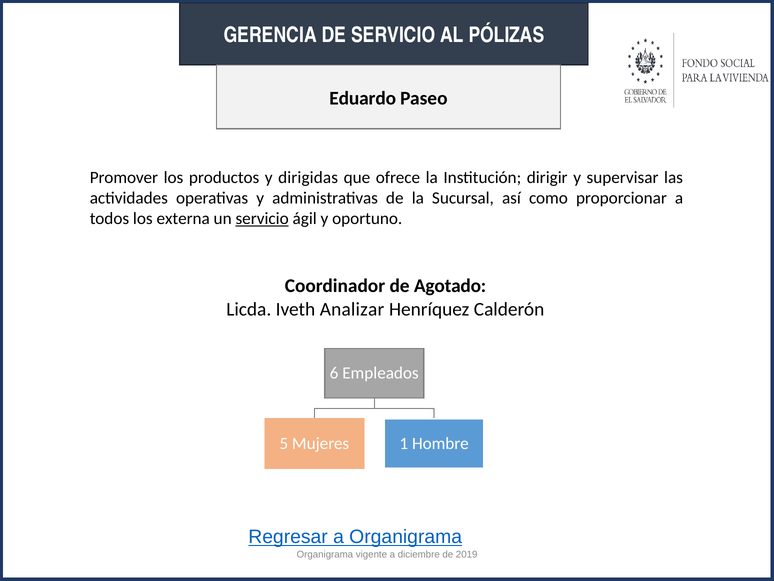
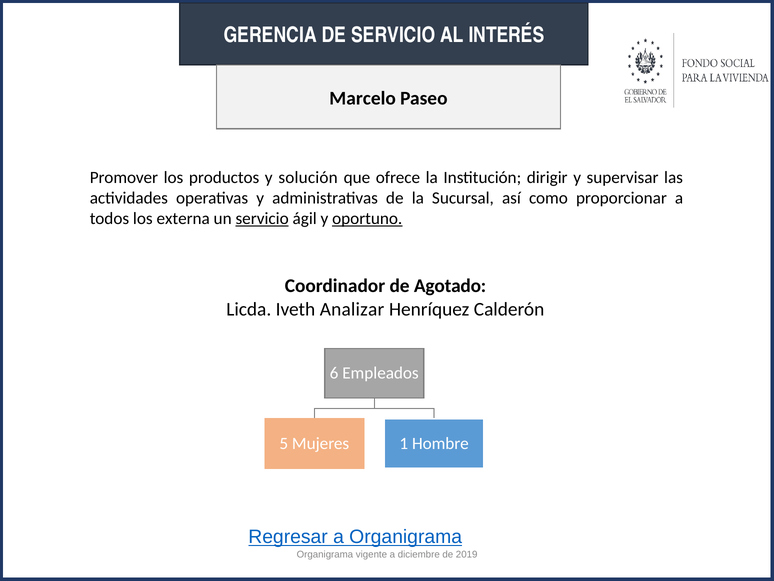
PÓLIZAS: PÓLIZAS -> INTERÉS (506, 35)
Eduardo: Eduardo -> Marcelo (363, 98)
dirigidas: dirigidas -> solución (308, 177)
oportuno underline: none -> present (367, 219)
